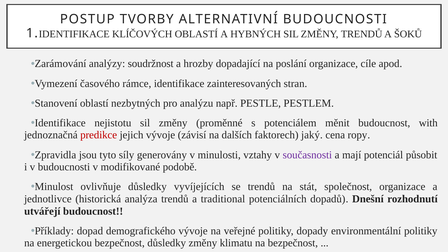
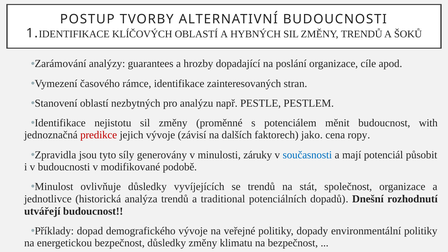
soudržnost: soudržnost -> guarantees (151, 64)
jaký: jaký -> jako (312, 135)
vztahy: vztahy -> záruky (258, 155)
současnosti colour: purple -> blue (307, 155)
